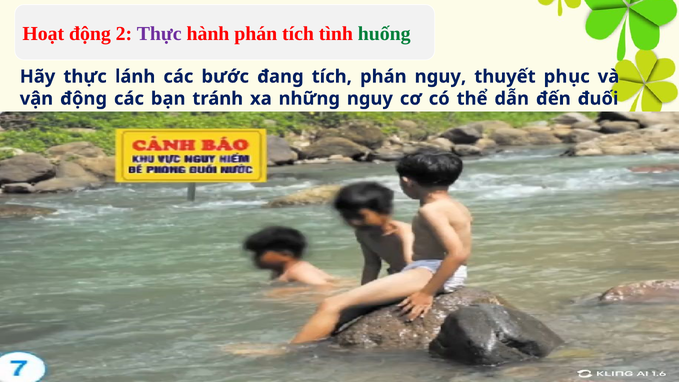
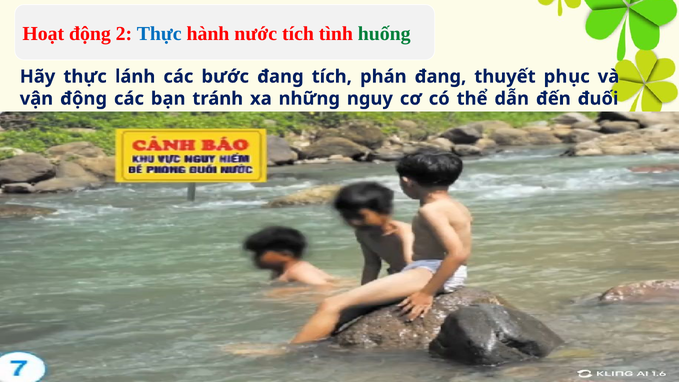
Thực colour: purple -> blue (159, 34)
hành phán: phán -> nước (256, 34)
phán nguy: nguy -> đang (440, 77)
